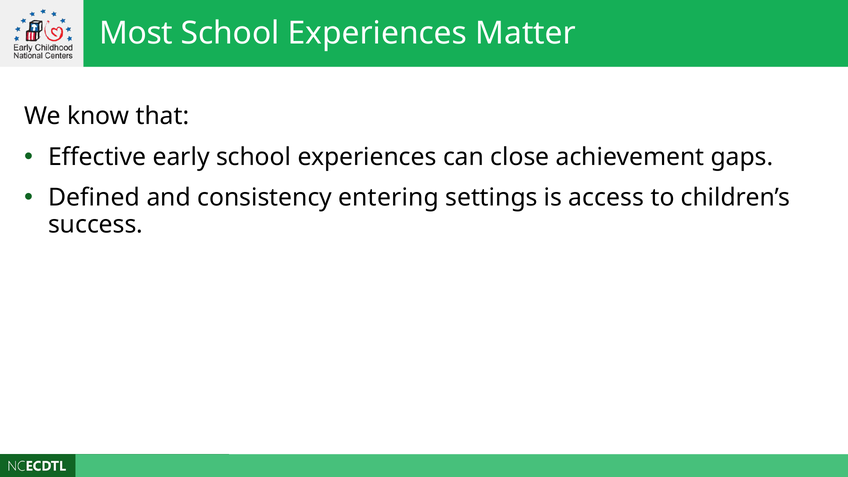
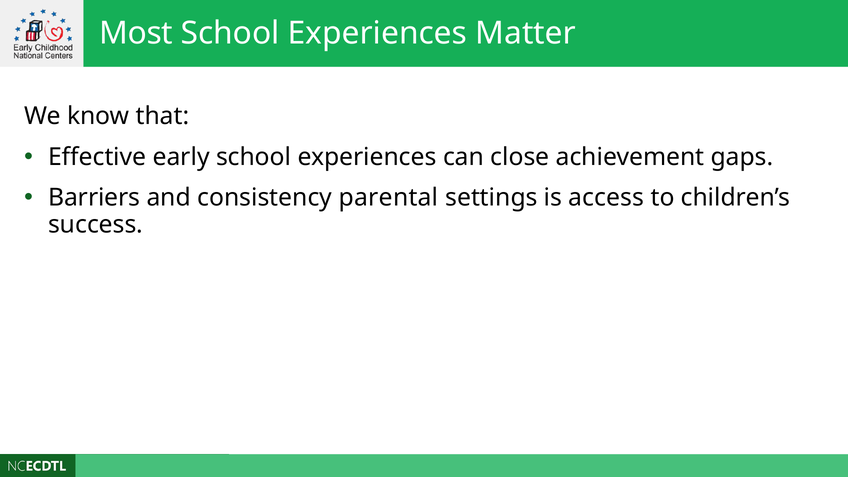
Defined: Defined -> Barriers (94, 198)
entering: entering -> parental (389, 198)
